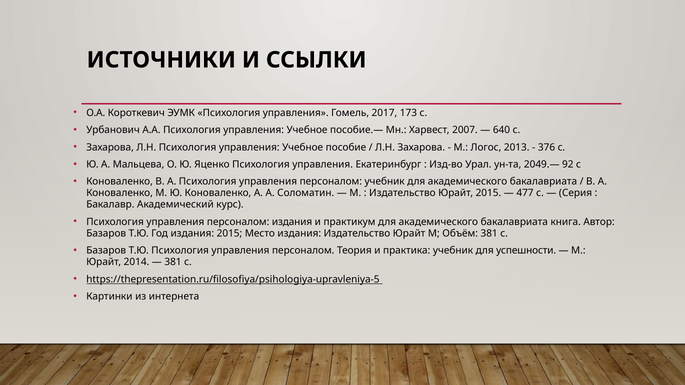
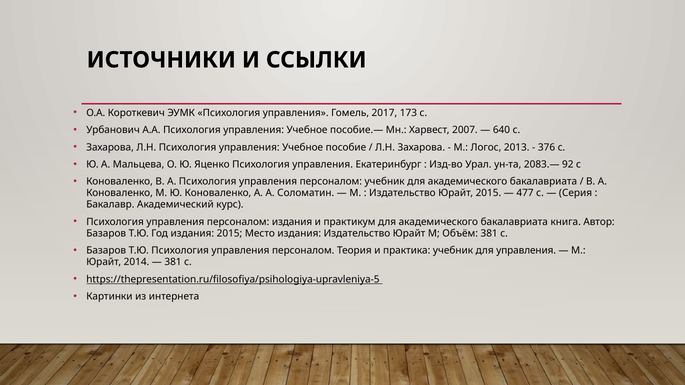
2049.—: 2049.— -> 2083.— (542, 165)
для успешности: успешности -> управления (526, 251)
